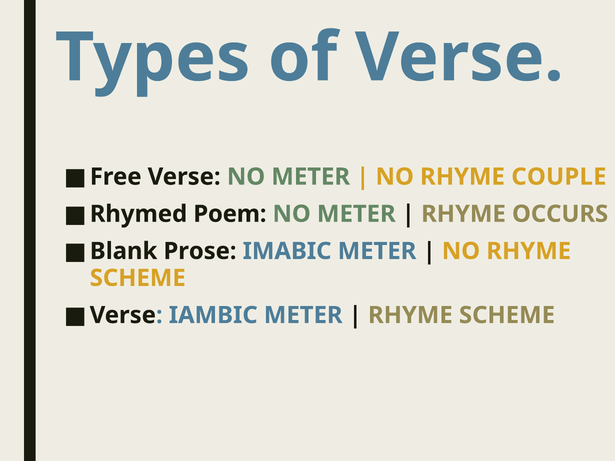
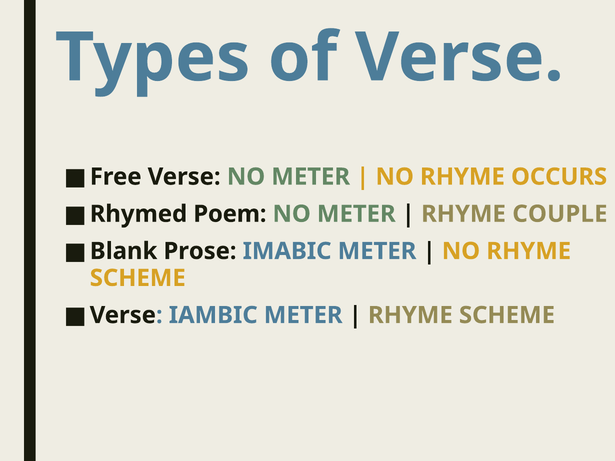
COUPLE: COUPLE -> OCCURS (559, 177)
OCCURS: OCCURS -> COUPLE (560, 214)
